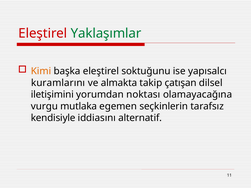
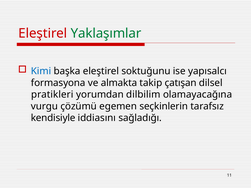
Kimi colour: orange -> blue (41, 71)
kuramlarını: kuramlarını -> formasyona (58, 83)
iletişimini: iletişimini -> pratikleri (52, 95)
noktası: noktası -> dilbilim (143, 95)
mutlaka: mutlaka -> çözümü (79, 106)
alternatif: alternatif -> sağladığı (140, 118)
